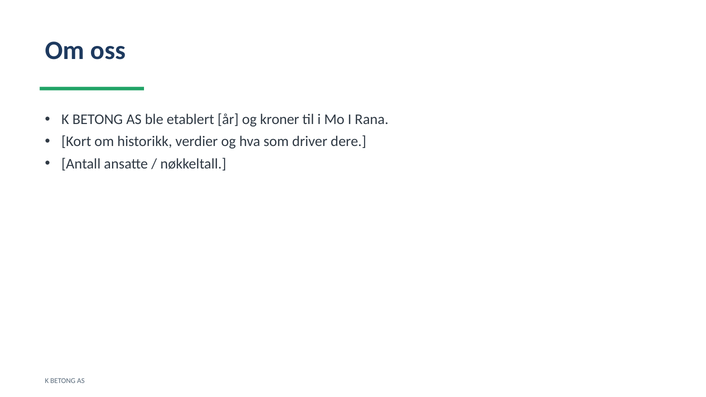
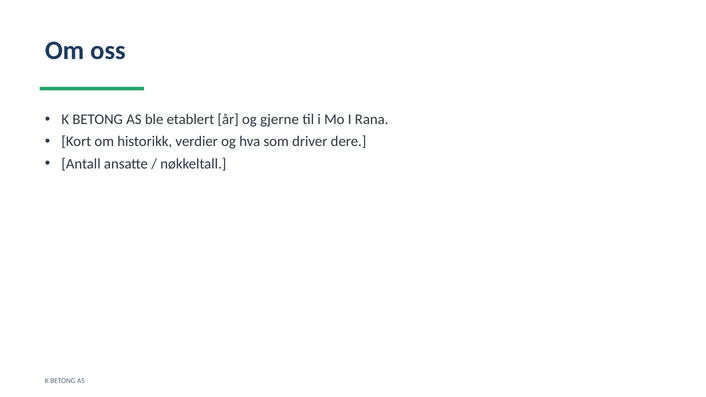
kroner: kroner -> gjerne (280, 120)
